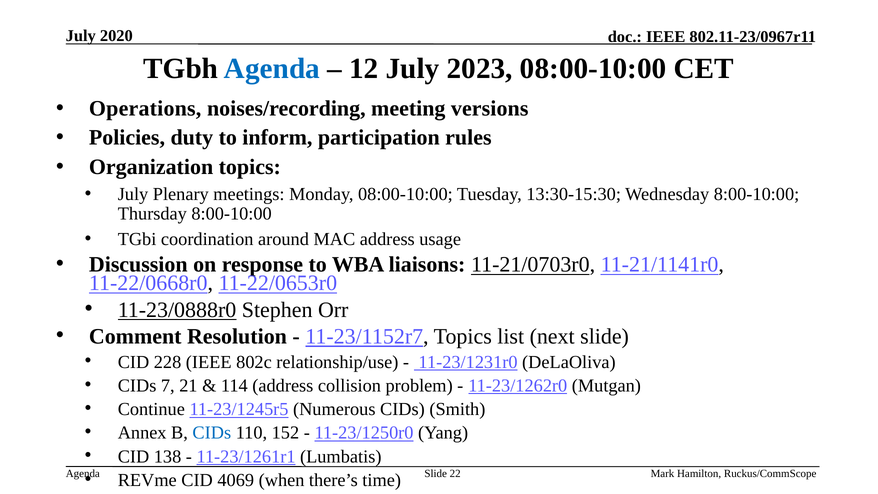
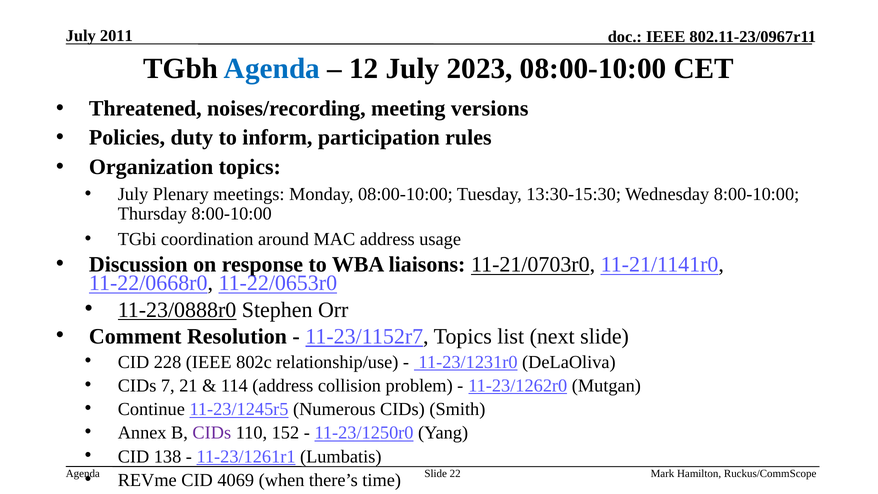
2020: 2020 -> 2011 (116, 36)
Operations: Operations -> Threatened (145, 108)
CIDs colour: blue -> purple (212, 433)
